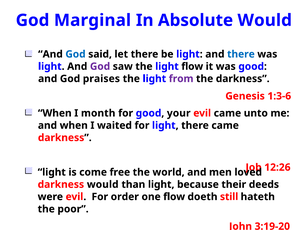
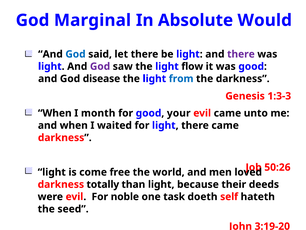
there colour: blue -> purple (241, 54)
praises: praises -> disease (101, 79)
from colour: purple -> blue (181, 79)
1:3-6: 1:3-6 -> 1:3-3 (279, 96)
12:26: 12:26 -> 50:26 (277, 167)
darkness would: would -> totally (103, 184)
order: order -> noble (125, 196)
one flow: flow -> task (174, 196)
still: still -> self (229, 196)
poor: poor -> seed (73, 209)
